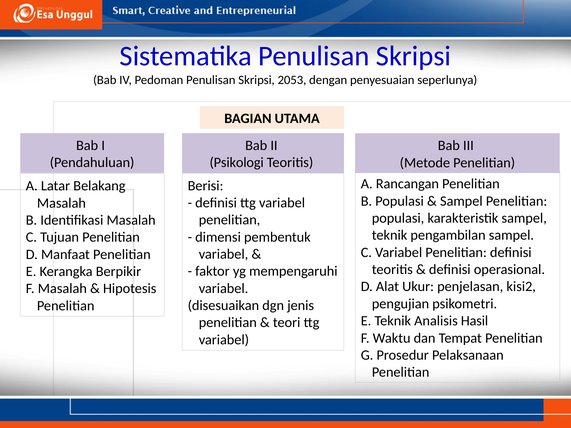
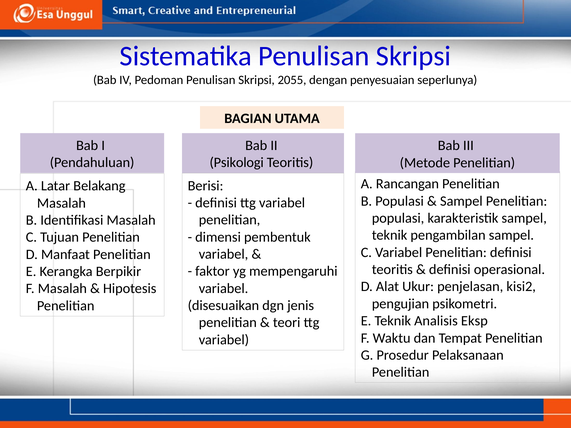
2053: 2053 -> 2055 (292, 80)
Hasil: Hasil -> Eksp (474, 321)
